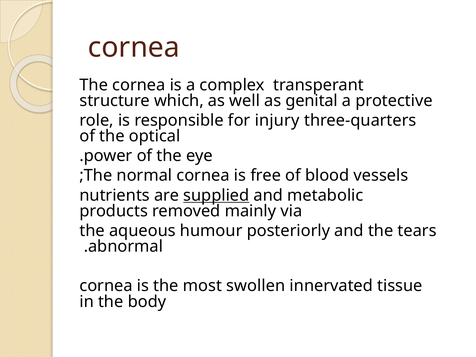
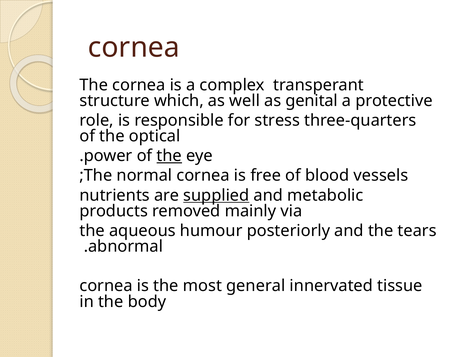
injury: injury -> stress (277, 120)
the underline: none -> present (169, 156)
swollen: swollen -> general (256, 286)
